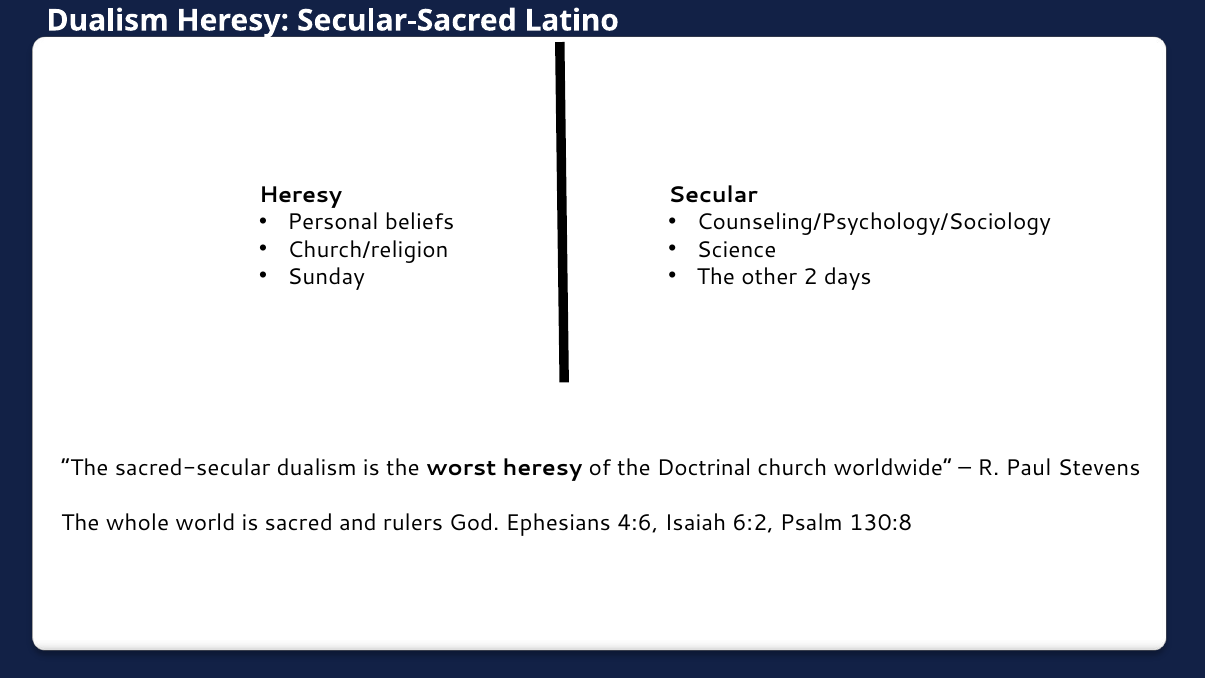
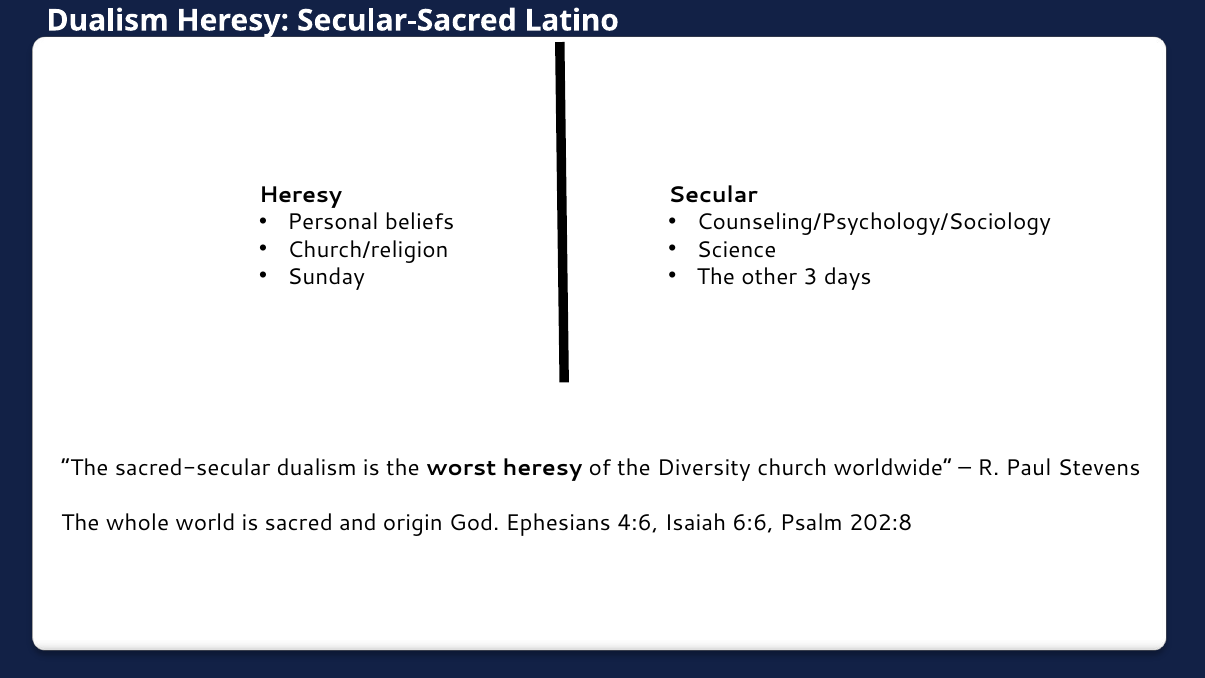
2: 2 -> 3 (811, 277)
Doctrinal: Doctrinal -> Diversity (704, 468)
rulers: rulers -> origin (413, 523)
6:2: 6:2 -> 6:6 (753, 523)
130:8: 130:8 -> 202:8 (881, 523)
